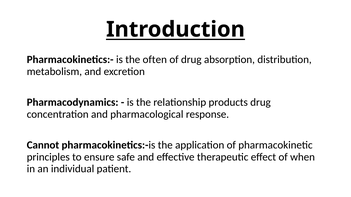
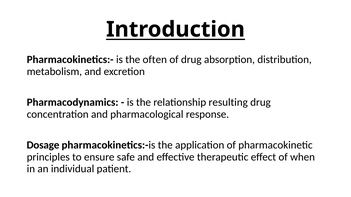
products: products -> resulting (228, 103)
Cannot: Cannot -> Dosage (43, 145)
